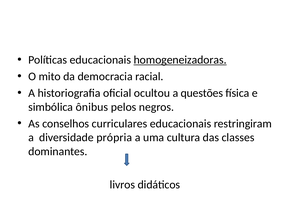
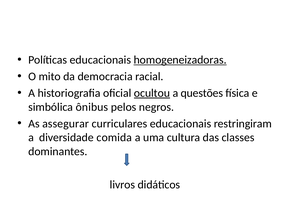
ocultou underline: none -> present (152, 93)
conselhos: conselhos -> assegurar (66, 124)
própria: própria -> comida (114, 138)
